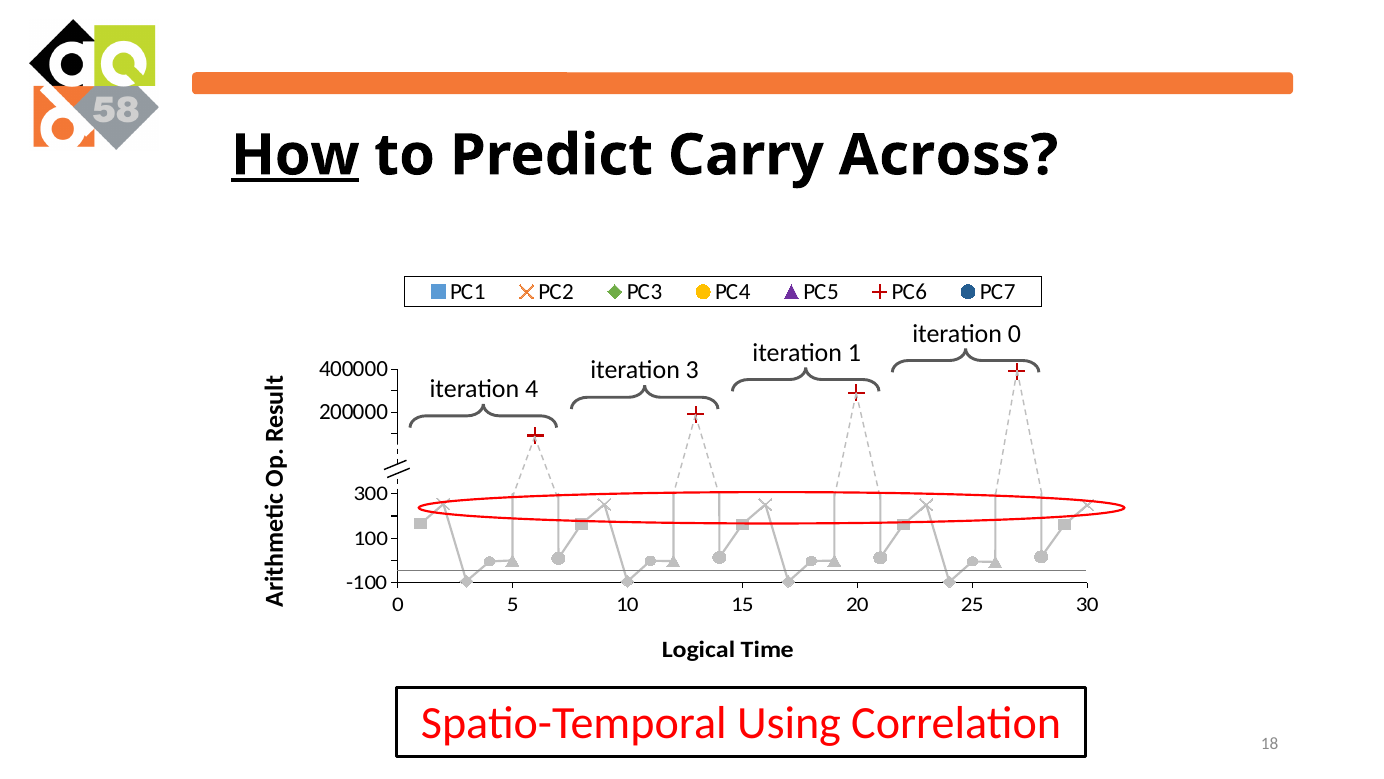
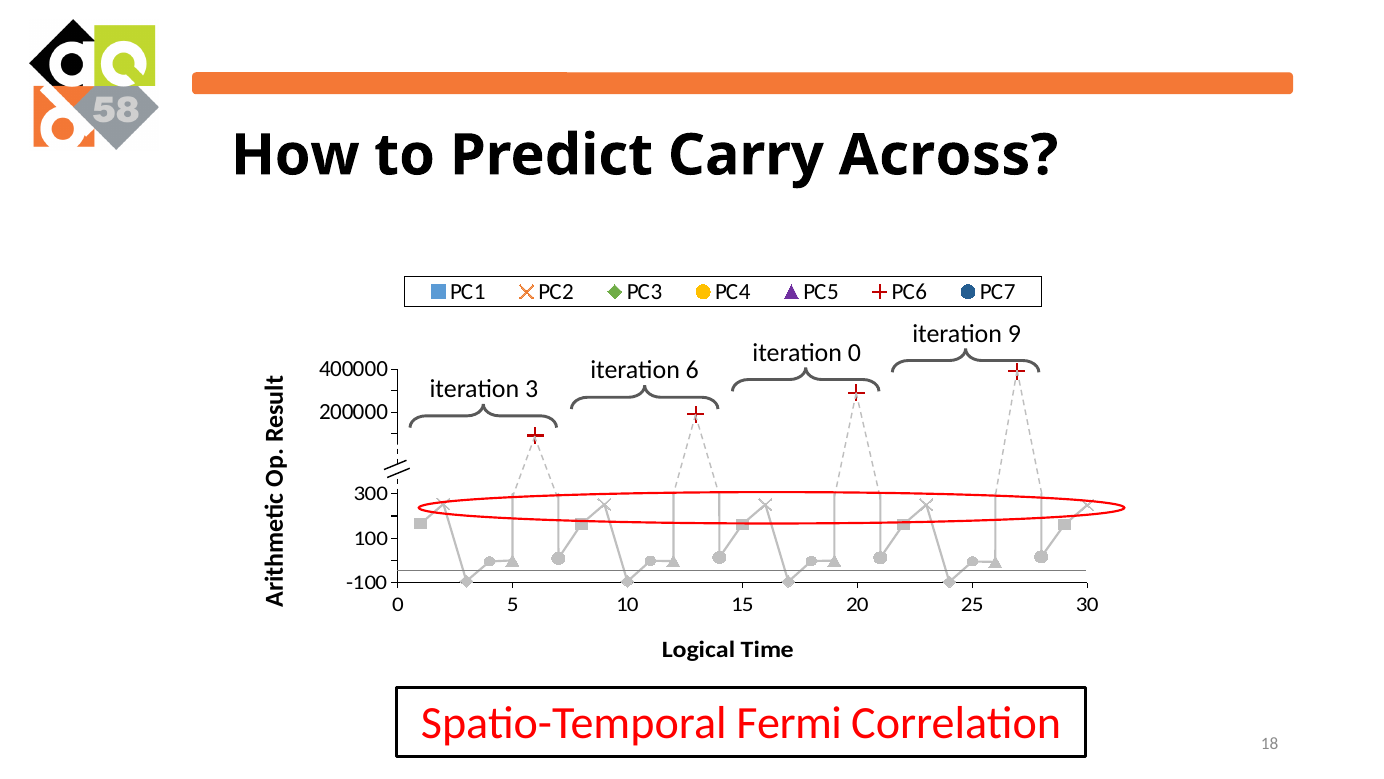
How underline: present -> none (295, 155)
iteration 0: 0 -> 9 (1014, 334)
iteration 1: 1 -> 0 (854, 353)
3: 3 -> 6 (692, 370)
4: 4 -> 3 (532, 389)
Using: Using -> Fermi (789, 723)
